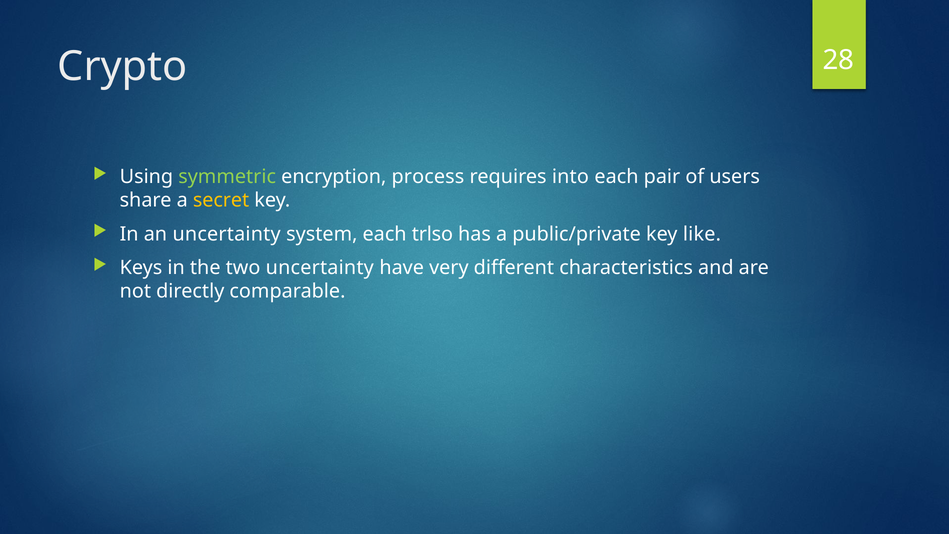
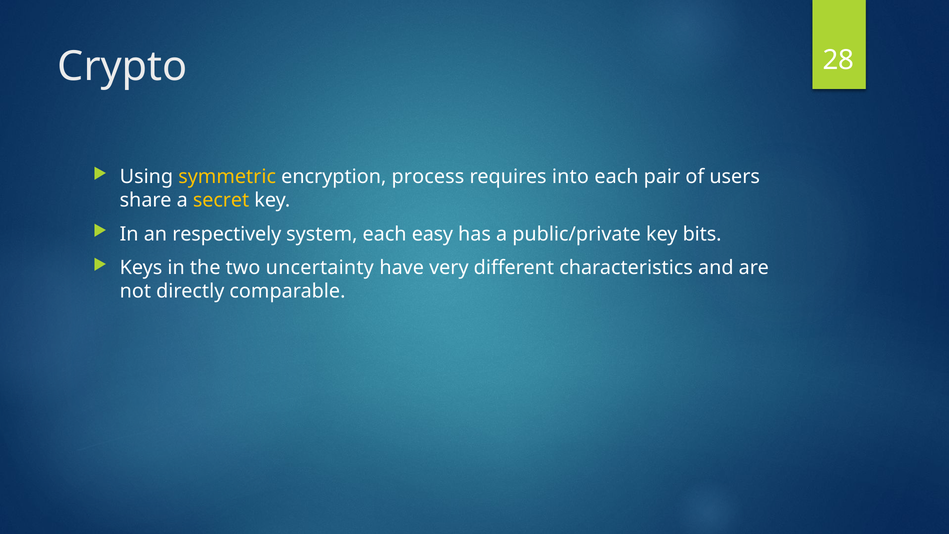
symmetric colour: light green -> yellow (227, 177)
an uncertainty: uncertainty -> respectively (227, 234)
trlso: trlso -> easy (432, 234)
like: like -> bits (702, 234)
